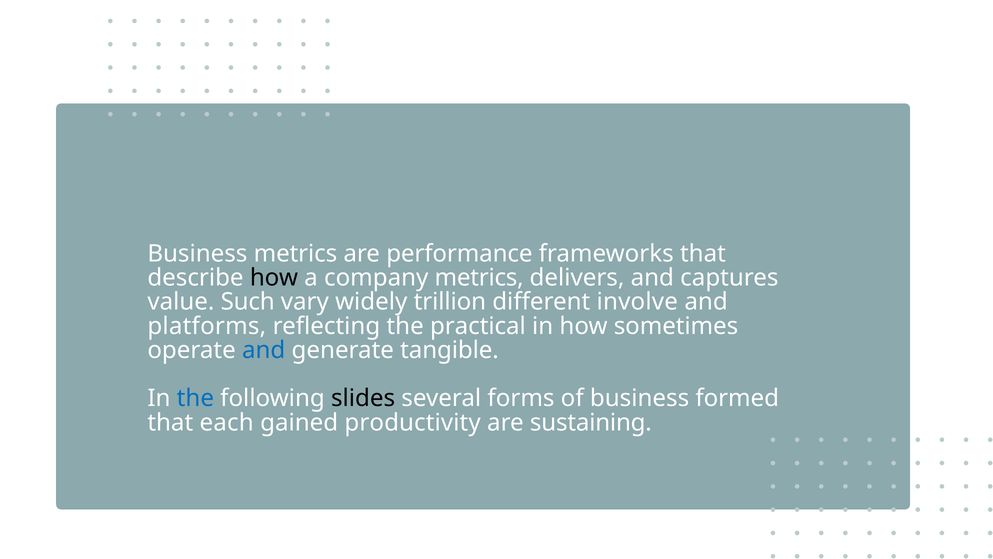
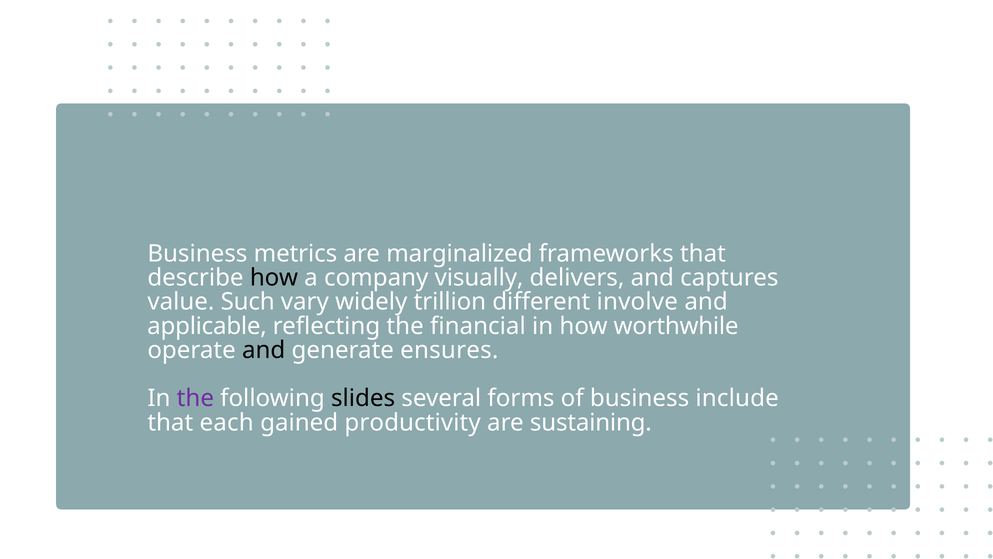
performance: performance -> marginalized (459, 253)
company metrics: metrics -> visually (479, 278)
platforms: platforms -> applicable (207, 326)
practical: practical -> financial (478, 326)
sometimes: sometimes -> worthwhile (676, 326)
and colour: blue -> black (264, 350)
tangible: tangible -> ensures (449, 350)
the colour: blue -> purple (195, 398)
formed: formed -> include (737, 398)
